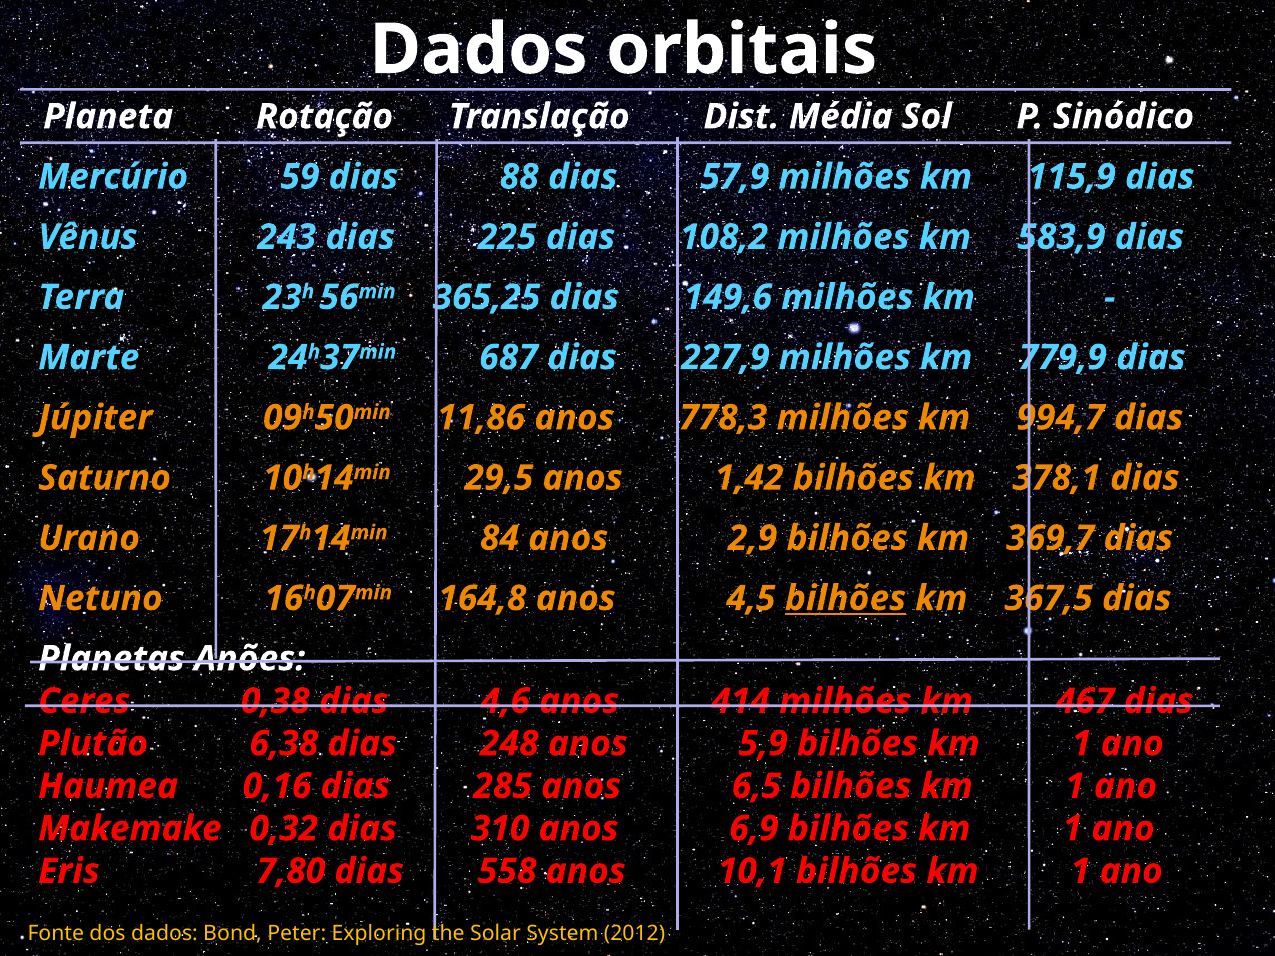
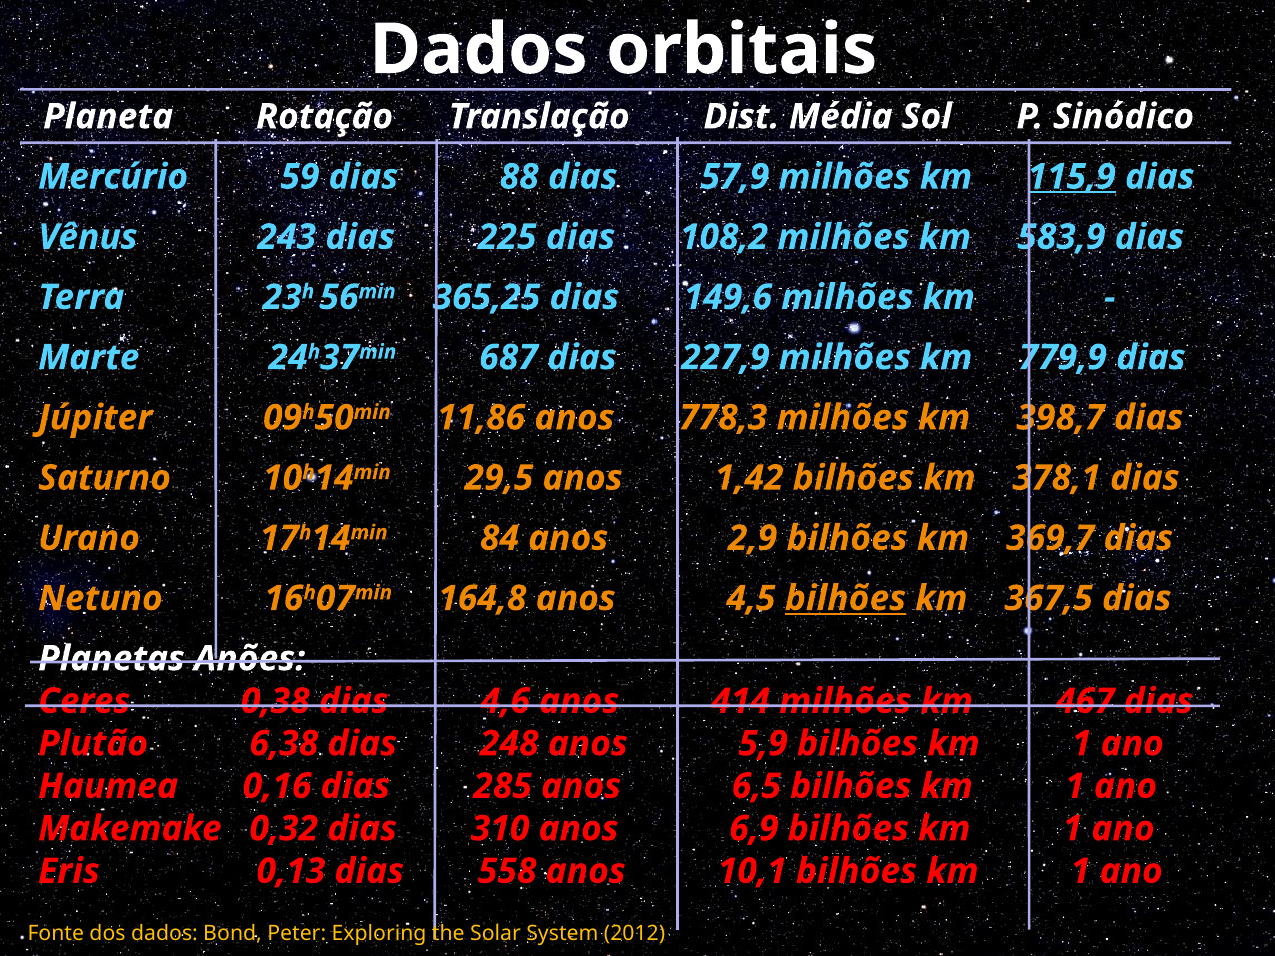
115,9 underline: none -> present (1072, 177)
994,7: 994,7 -> 398,7 (1061, 418)
7,80: 7,80 -> 0,13 (291, 871)
